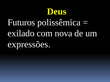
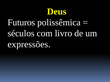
exilado: exilado -> séculos (21, 34)
nova: nova -> livro (64, 34)
